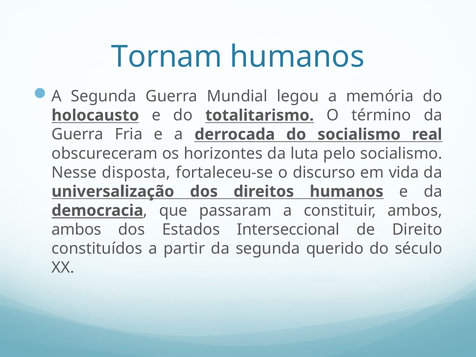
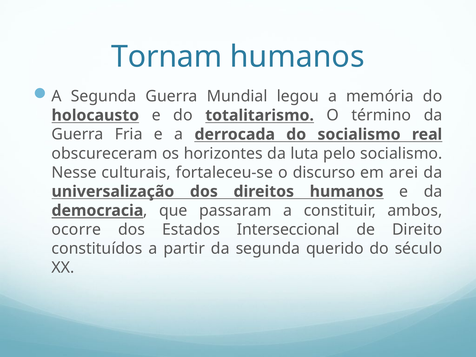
disposta: disposta -> culturais (136, 172)
vida: vida -> arei (404, 172)
ambos: ambos -> ocorre (76, 230)
